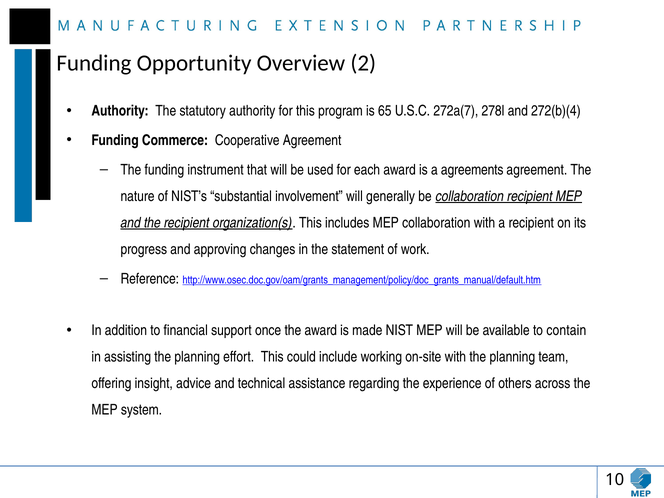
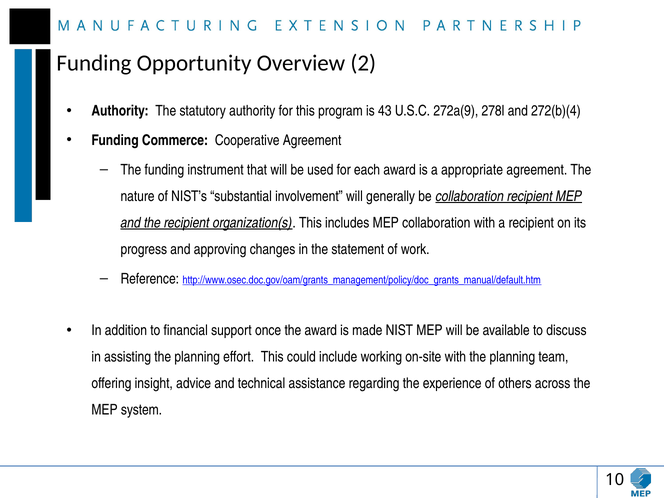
65: 65 -> 43 (385, 111)
272a(7: 272a(7 -> 272a(9 (456, 111)
agreements: agreements -> appropriate (472, 170)
contain: contain -> discuss (566, 331)
